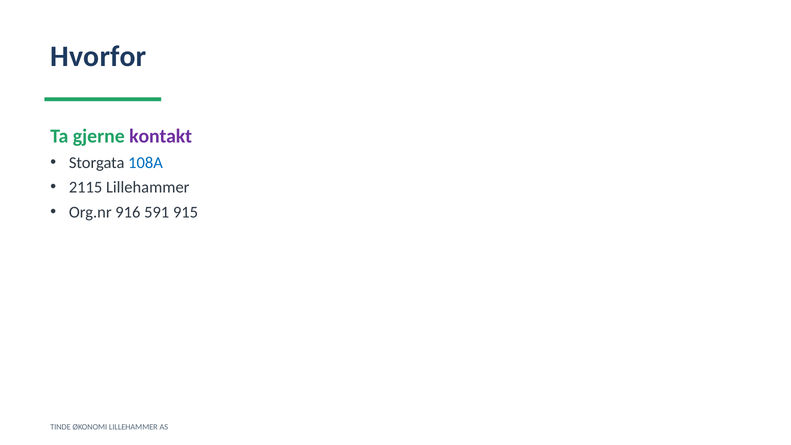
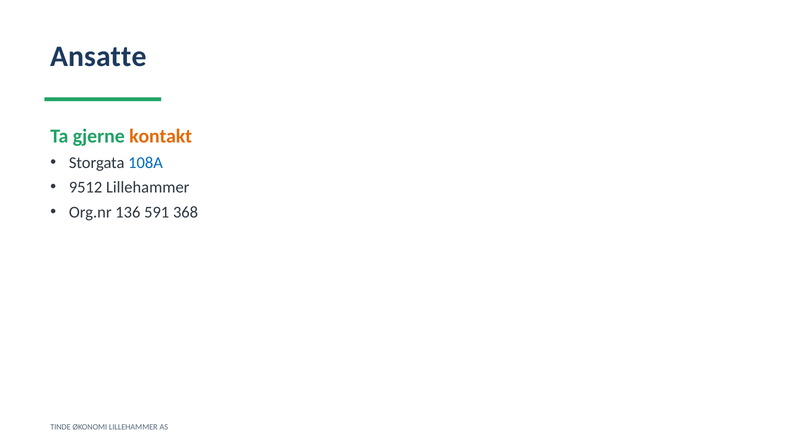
Hvorfor: Hvorfor -> Ansatte (98, 56)
kontakt colour: purple -> orange (161, 136)
2115: 2115 -> 9512 (86, 187)
916: 916 -> 136 (128, 212)
915: 915 -> 368 (186, 212)
